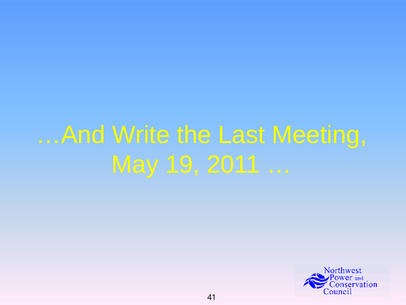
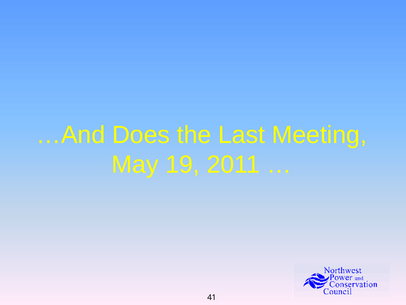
Write: Write -> Does (141, 135)
